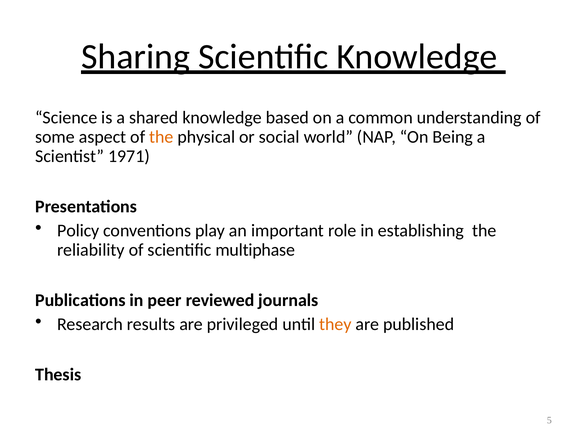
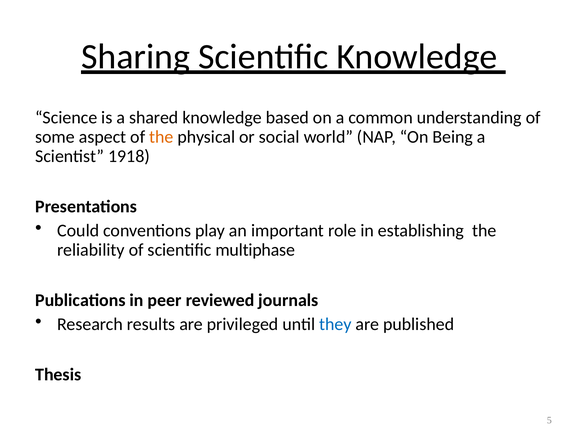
1971: 1971 -> 1918 (129, 156)
Policy: Policy -> Could (78, 231)
they colour: orange -> blue (335, 324)
